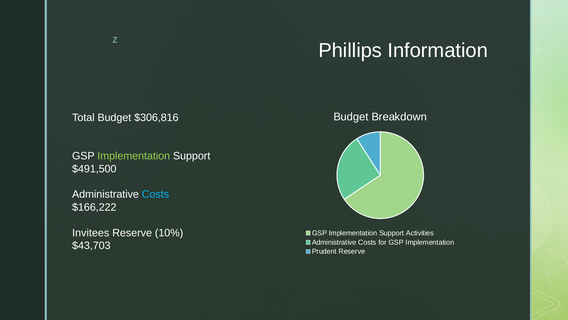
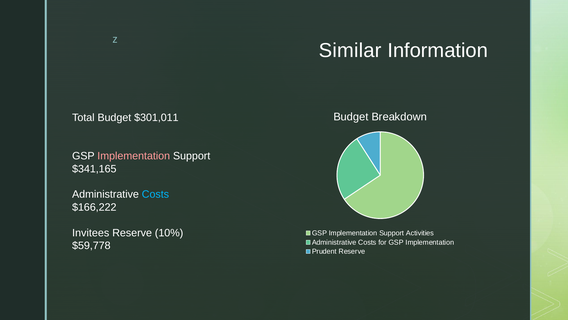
Phillips: Phillips -> Similar (350, 51)
$306,816: $306,816 -> $301,011 (156, 117)
Implementation colour: light green -> pink (134, 156)
$491,500: $491,500 -> $341,165 (94, 169)
$43,703: $43,703 -> $59,778 (91, 245)
